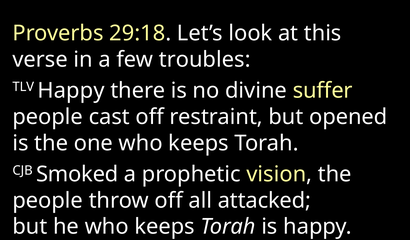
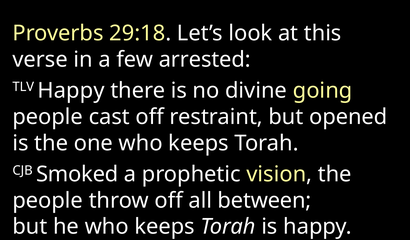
troubles: troubles -> arrested (205, 60)
suffer: suffer -> going (323, 91)
attacked: attacked -> between (264, 201)
